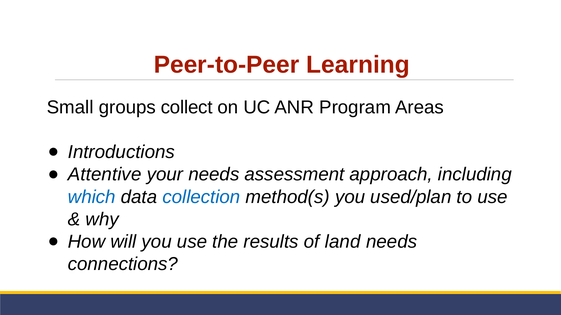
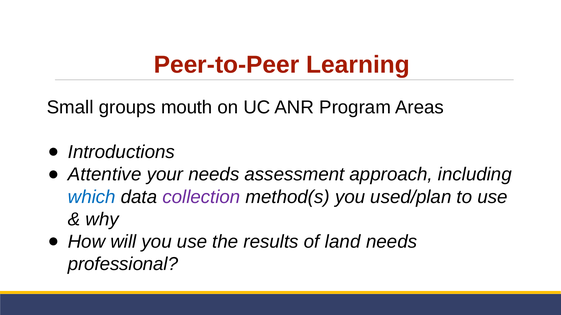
collect: collect -> mouth (187, 107)
collection colour: blue -> purple (201, 197)
connections: connections -> professional (123, 265)
